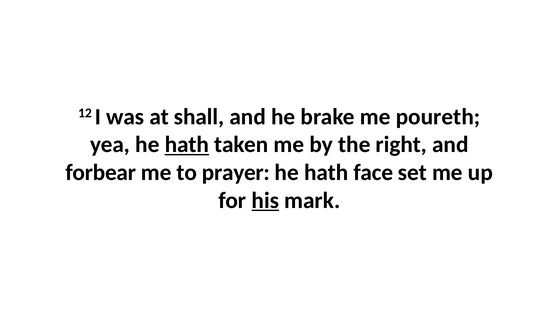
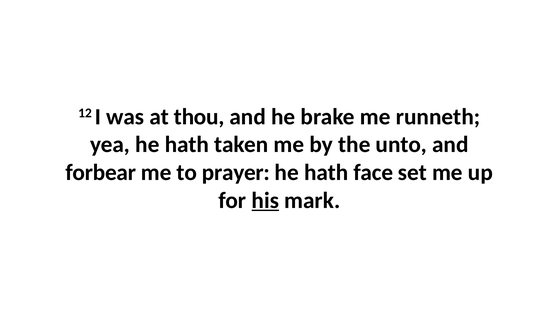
shall: shall -> thou (199, 117)
poureth: poureth -> runneth (438, 117)
hath underline: present -> none (187, 145)
right: right -> unto (401, 145)
